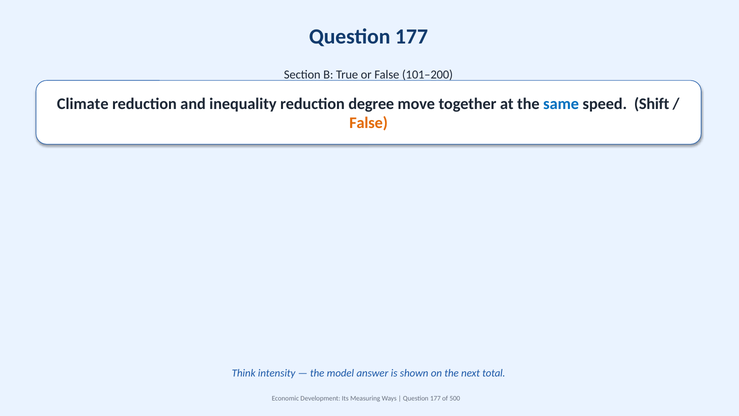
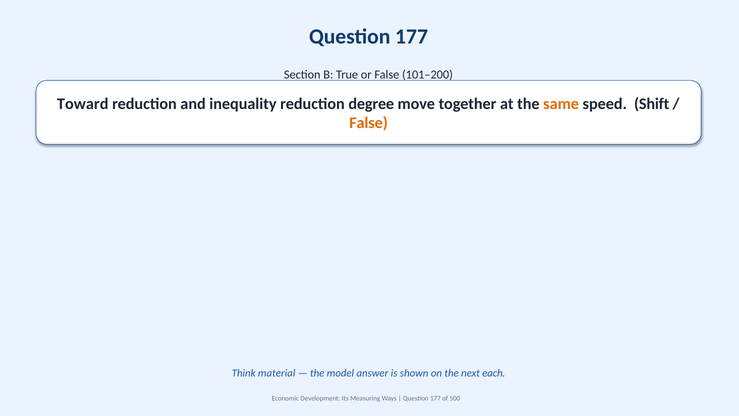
Climate: Climate -> Toward (83, 104)
same colour: blue -> orange (561, 104)
intensity: intensity -> material (277, 373)
total: total -> each (494, 373)
